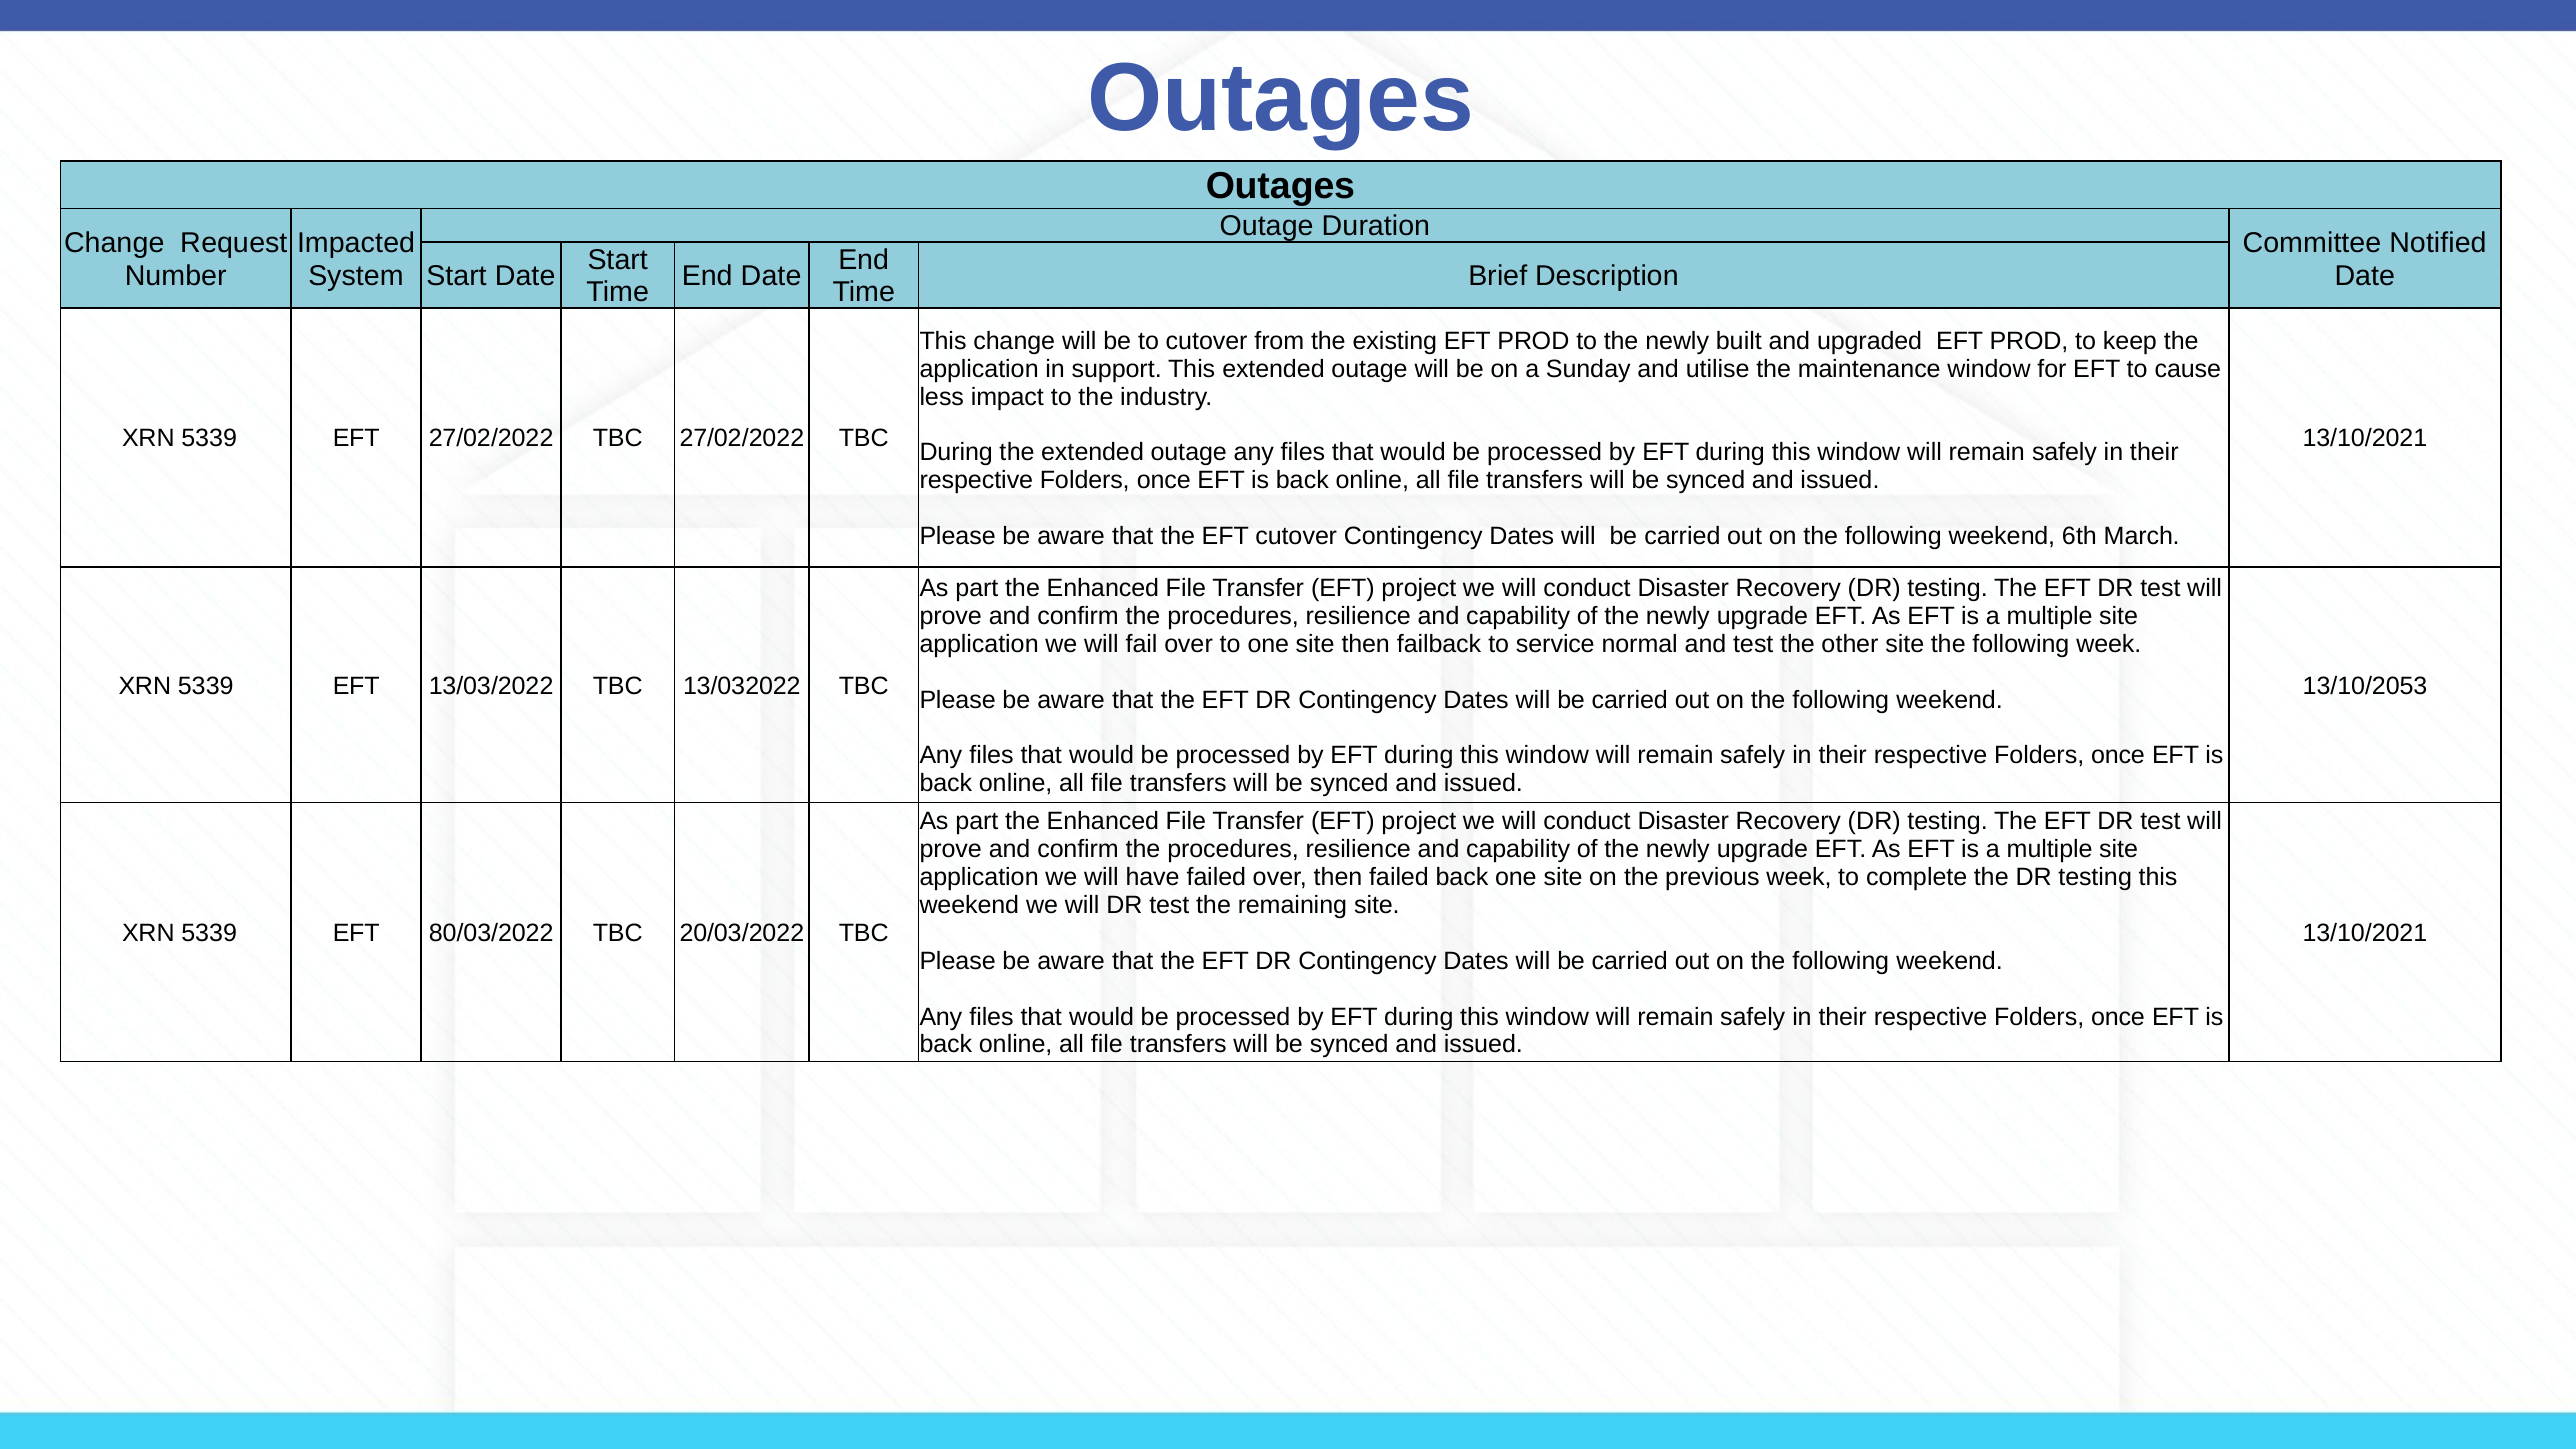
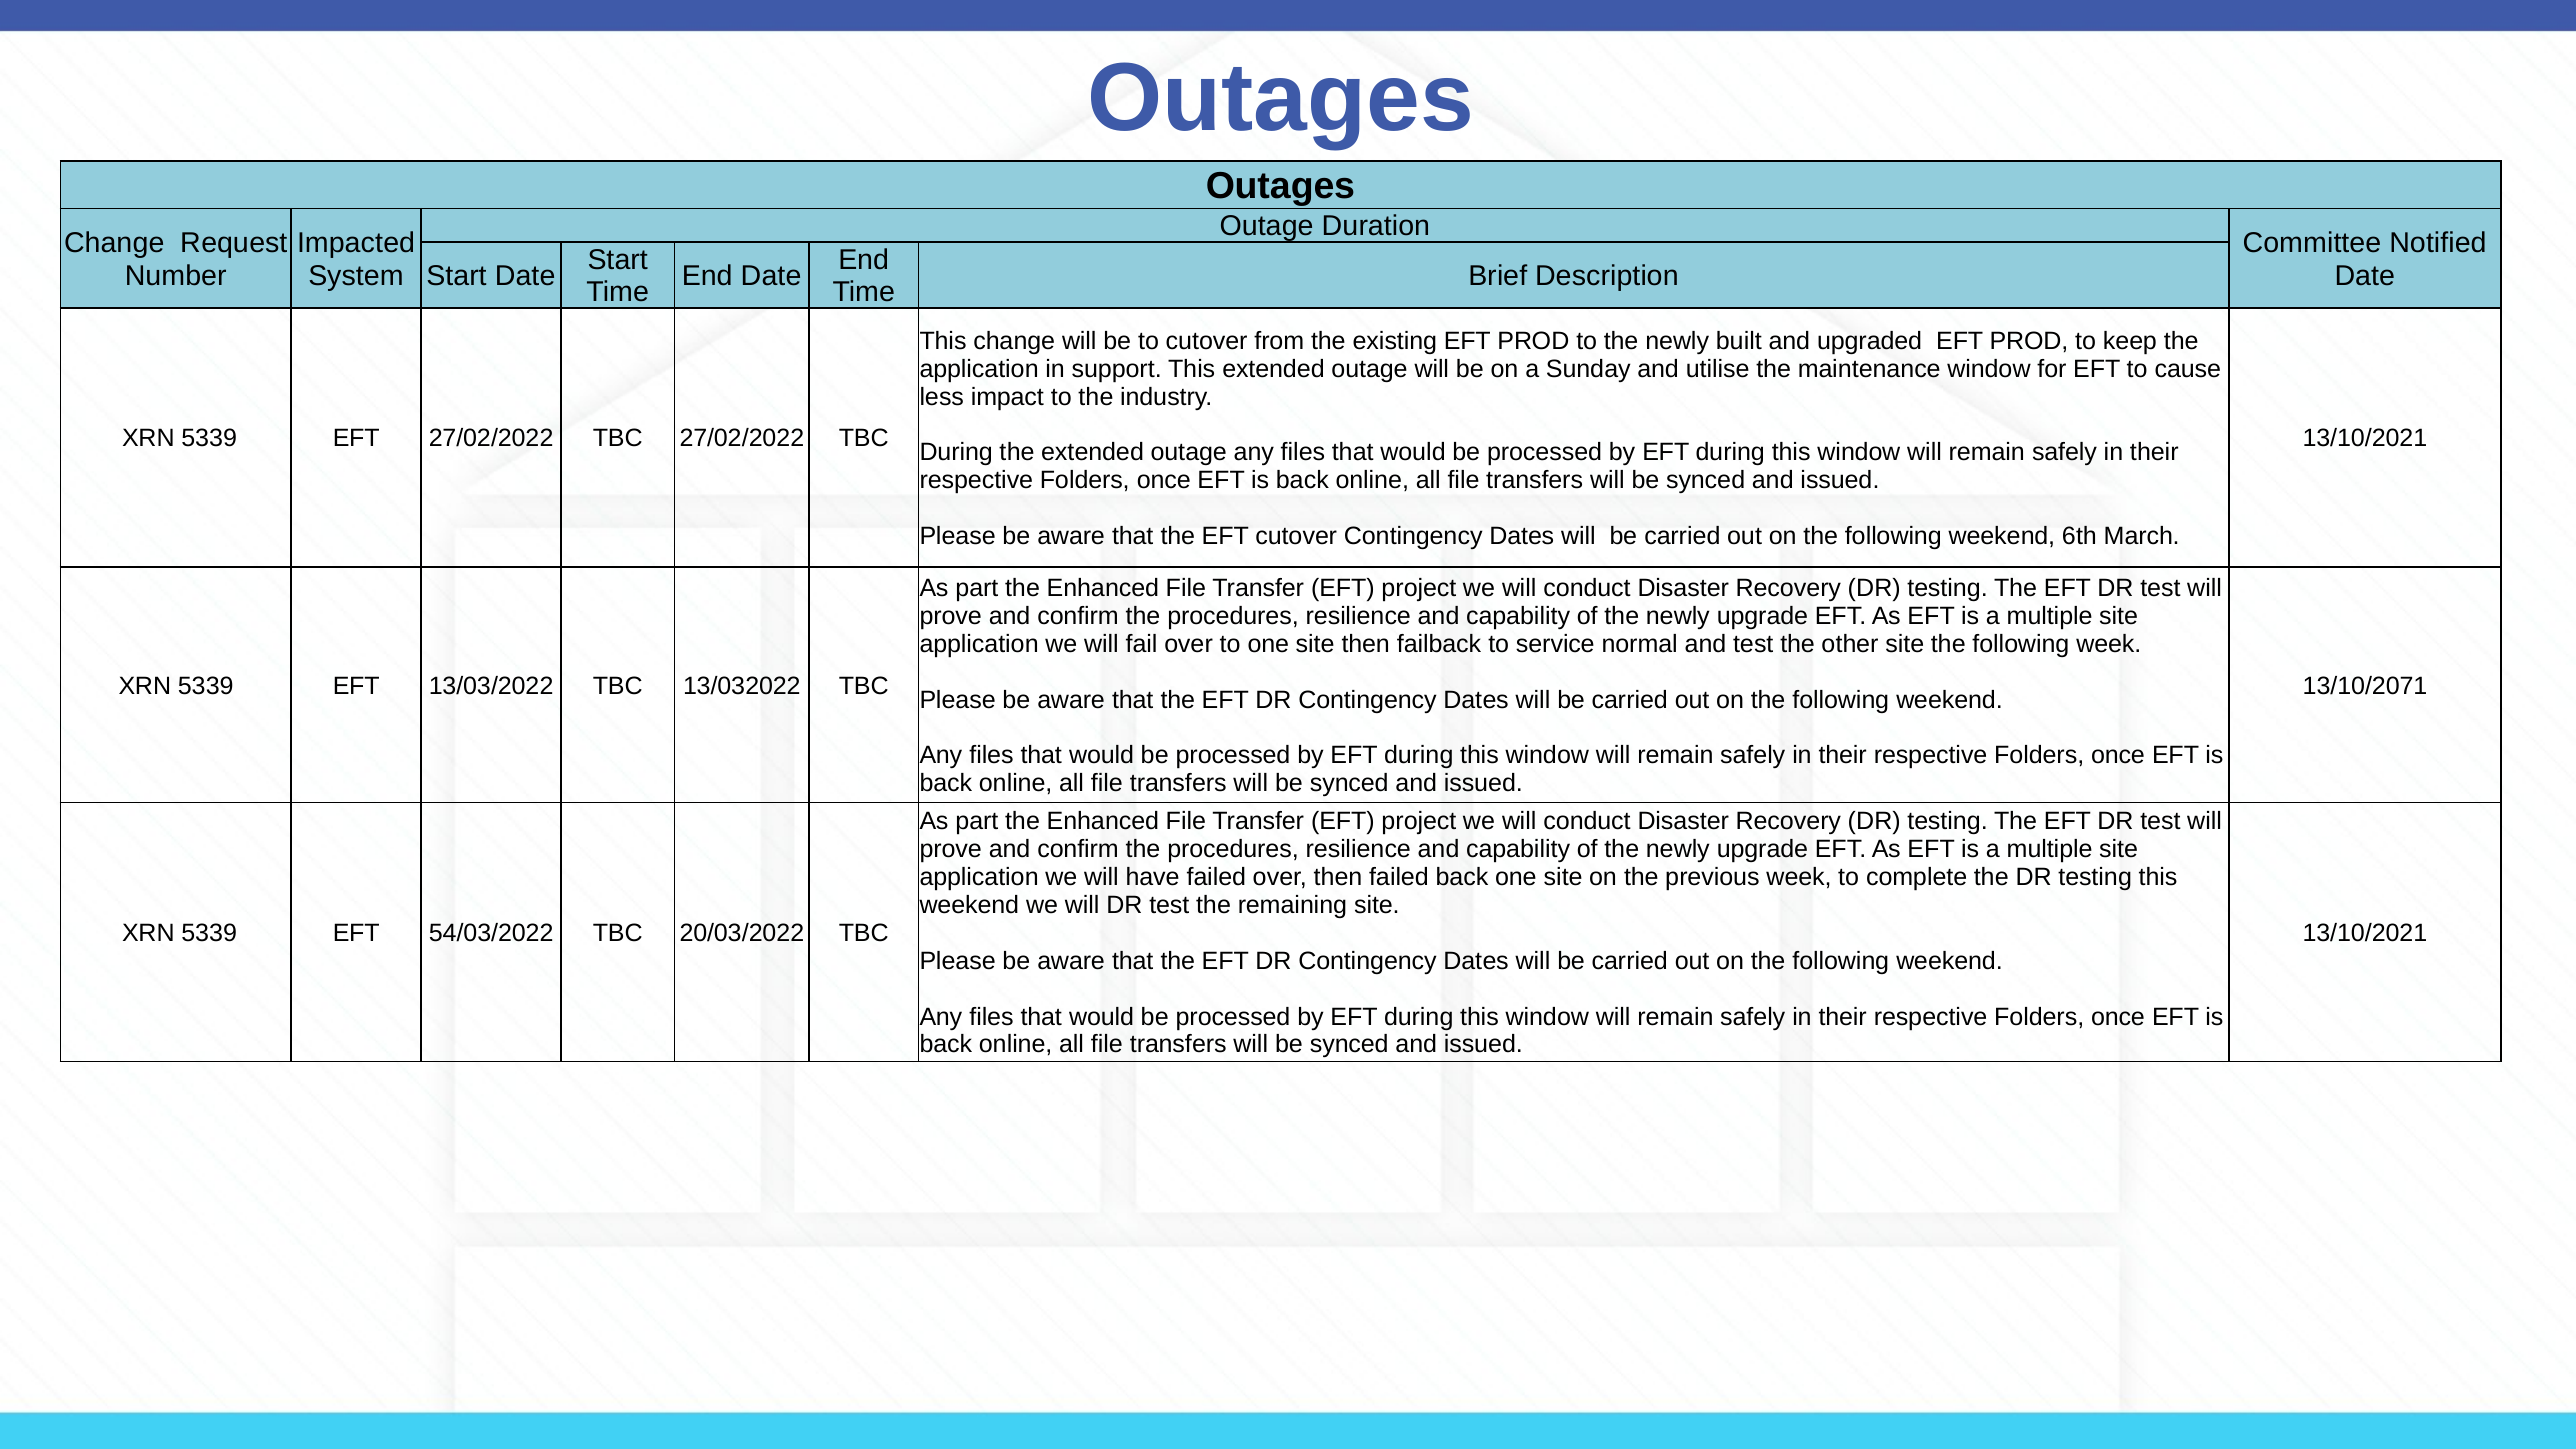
13/10/2053: 13/10/2053 -> 13/10/2071 (2365, 686)
80/03/2022: 80/03/2022 -> 54/03/2022 (491, 933)
